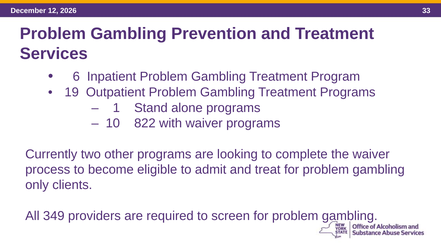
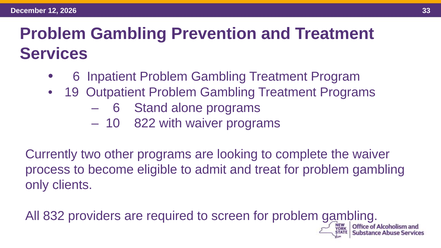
1: 1 -> 6 (116, 108)
349: 349 -> 832 (54, 216)
